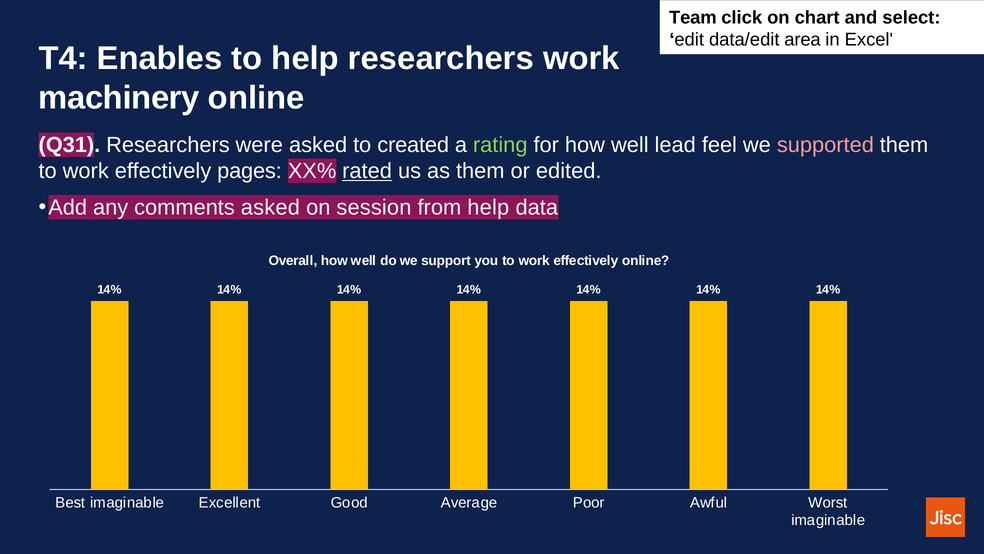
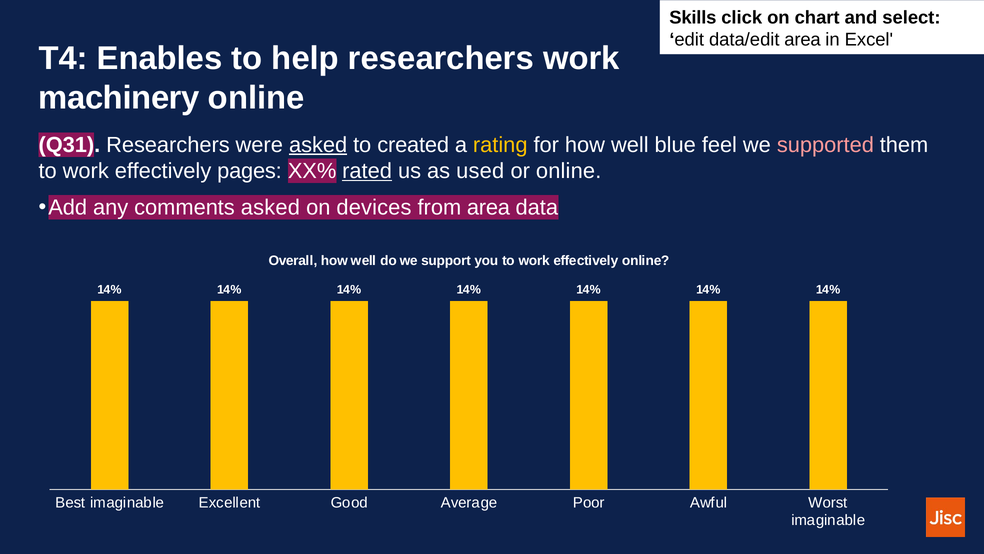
Team: Team -> Skills (693, 17)
asked underline: none -> present (318, 145)
rating colour: light green -> yellow (500, 145)
lead: lead -> blue (675, 145)
as them: them -> used (480, 171)
or edited: edited -> online (569, 171)
session: session -> devices (374, 208)
from help: help -> area (488, 208)
